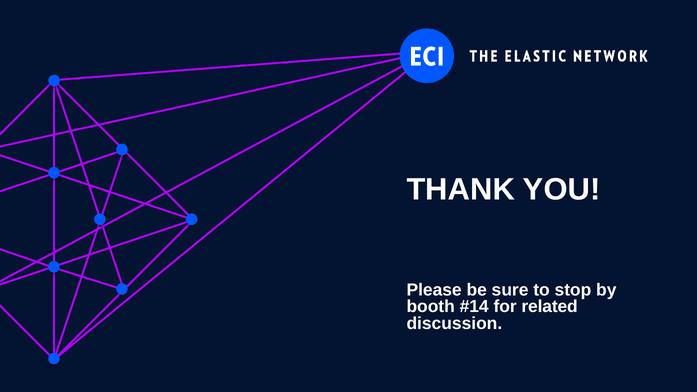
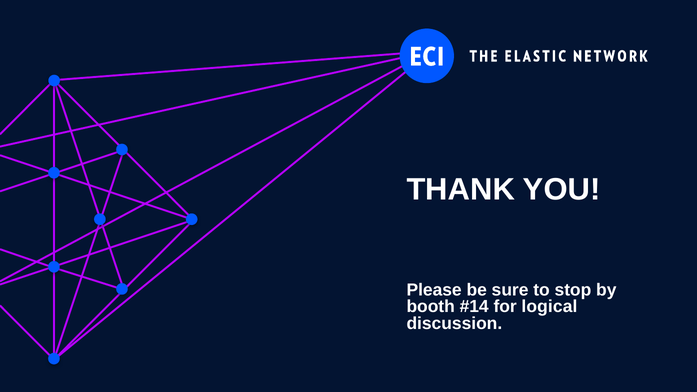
related: related -> logical (549, 307)
